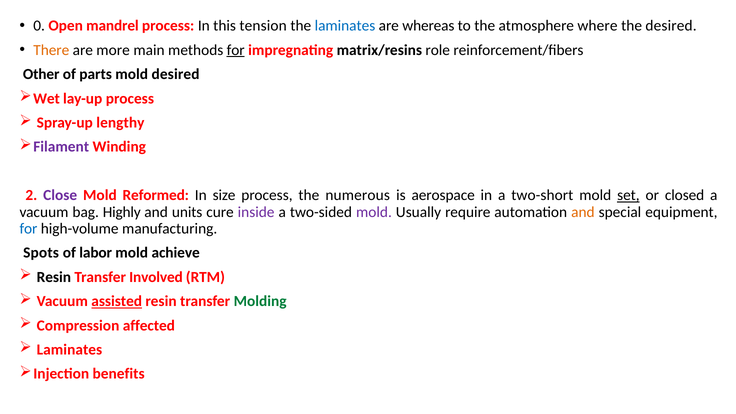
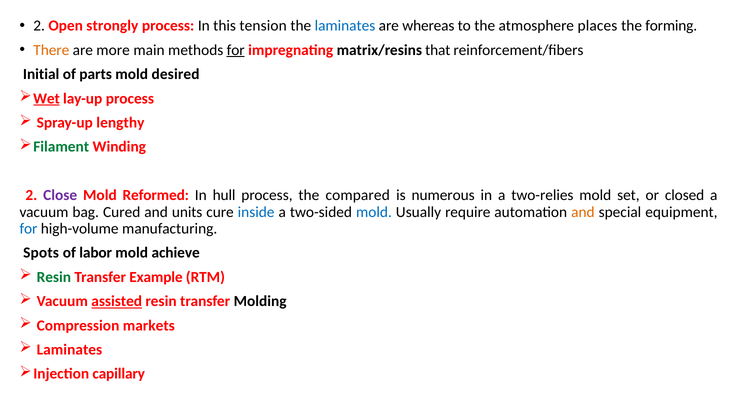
0: 0 -> 2 (39, 26)
mandrel: mandrel -> strongly (112, 26)
where: where -> places (597, 26)
the desired: desired -> forming (671, 26)
role: role -> that (438, 50)
Other: Other -> Initial (41, 74)
Wet underline: none -> present (47, 98)
Filament colour: purple -> green (61, 147)
size: size -> hull (224, 195)
numerous: numerous -> compared (358, 195)
aerospace: aerospace -> numerous (443, 195)
two-short: two-short -> two-relies (542, 195)
set underline: present -> none (628, 195)
Highly: Highly -> Cured (122, 212)
inside colour: purple -> blue (256, 212)
mold colour: purple -> blue (374, 212)
Resin colour: black -> green (54, 277)
Involved: Involved -> Example (156, 277)
Molding colour: green -> black (260, 301)
affected: affected -> markets (149, 325)
benefits: benefits -> capillary (119, 374)
